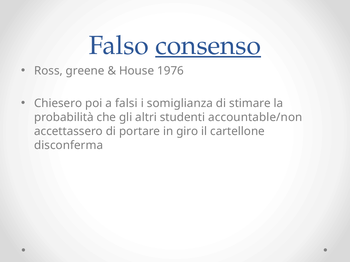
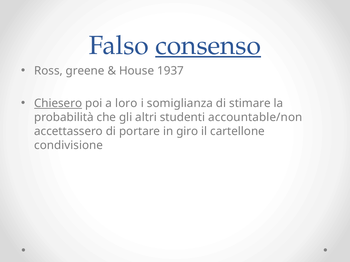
1976: 1976 -> 1937 (171, 71)
Chiesero underline: none -> present (58, 103)
falsi: falsi -> loro (126, 103)
disconferma: disconferma -> condivisione (69, 145)
